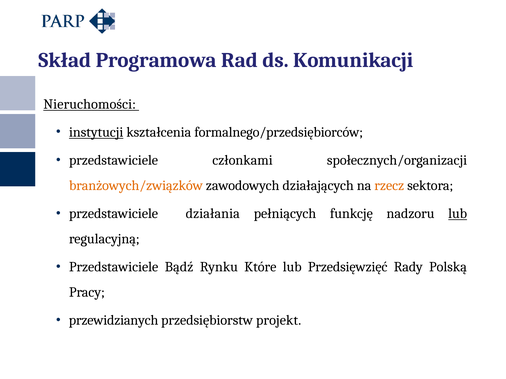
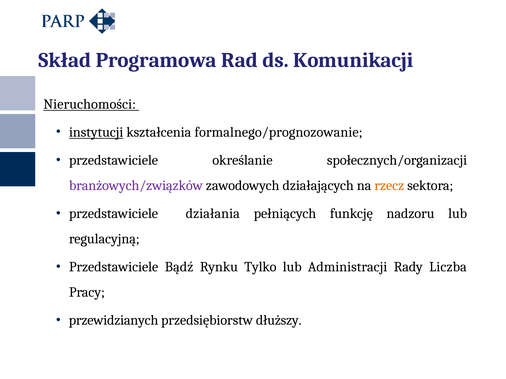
formalnego/przedsiębiorców: formalnego/przedsiębiorców -> formalnego/prognozowanie (279, 132)
członkami: członkami -> określanie (242, 161)
branżowych/związków colour: orange -> purple (136, 186)
lub underline: present -> none (458, 214)
Które: Które -> Tylko (260, 267)
Przedsięwzięć: Przedsięwzięć -> Administracji (348, 267)
Polską: Polską -> Liczba (448, 267)
projekt: projekt -> dłuższy (279, 321)
